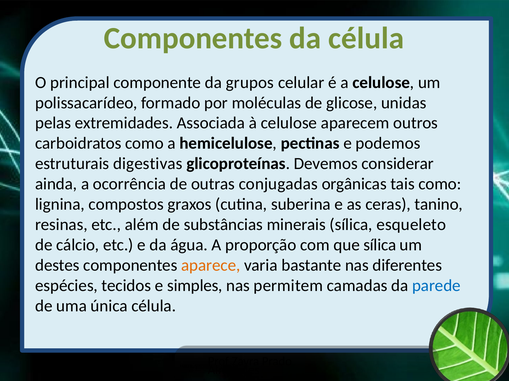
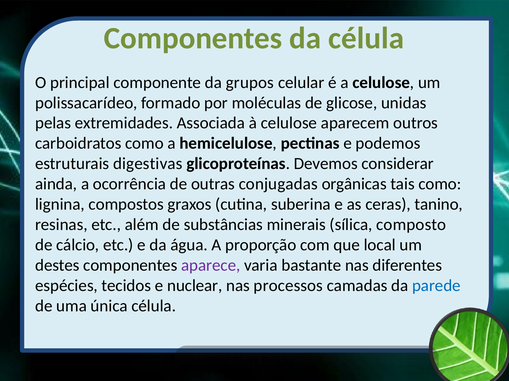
esqueleto: esqueleto -> composto (411, 225)
que sílica: sílica -> local (380, 245)
aparece colour: orange -> purple (211, 266)
simples: simples -> nuclear (195, 286)
permitem: permitem -> processos (288, 286)
